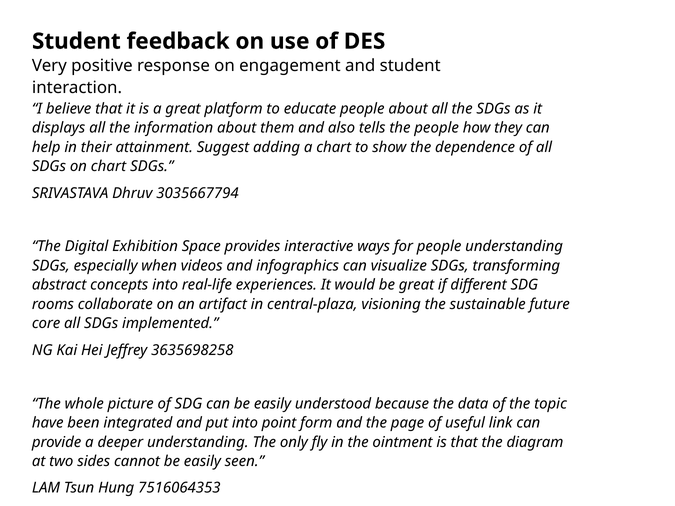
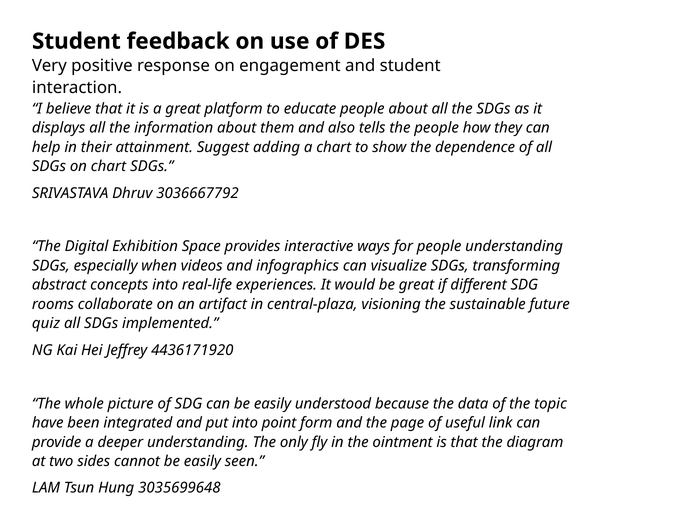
3035667794: 3035667794 -> 3036667792 (197, 193)
core: core -> quiz (46, 324)
3635698258: 3635698258 -> 4436171920 (192, 350)
7516064353: 7516064353 -> 3035699648 (179, 488)
